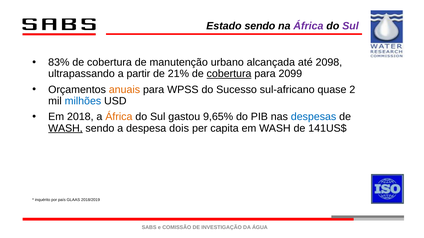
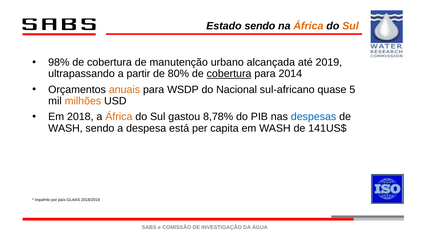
África colour: purple -> orange (308, 26)
Sul colour: purple -> orange (351, 26)
83%: 83% -> 98% (59, 62)
2098: 2098 -> 2019 (329, 62)
21%: 21% -> 80% (178, 74)
2099: 2099 -> 2014 (290, 74)
WPSS: WPSS -> WSDP (183, 90)
Sucesso: Sucesso -> Nacional (237, 90)
2: 2 -> 5 (352, 90)
milhões colour: blue -> orange (83, 101)
9,65%: 9,65% -> 8,78% (218, 117)
WASH underline: present -> none (65, 128)
dois: dois -> está (179, 128)
